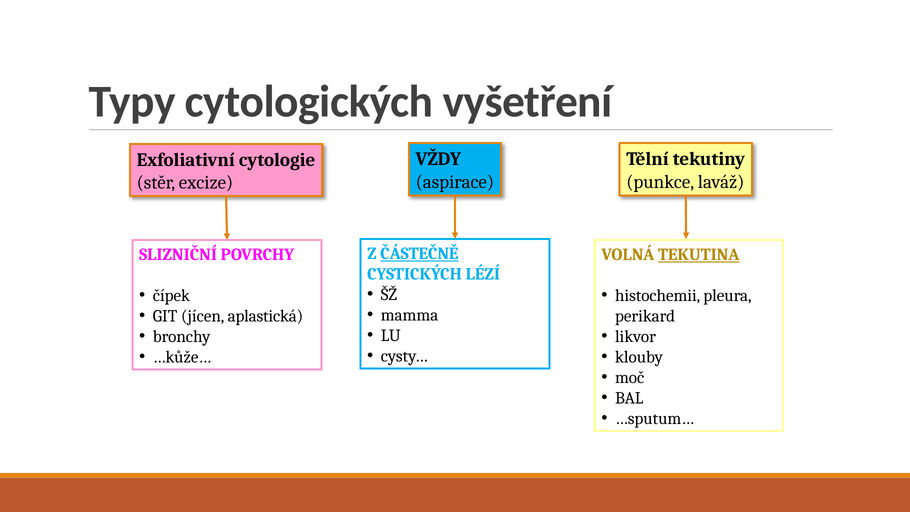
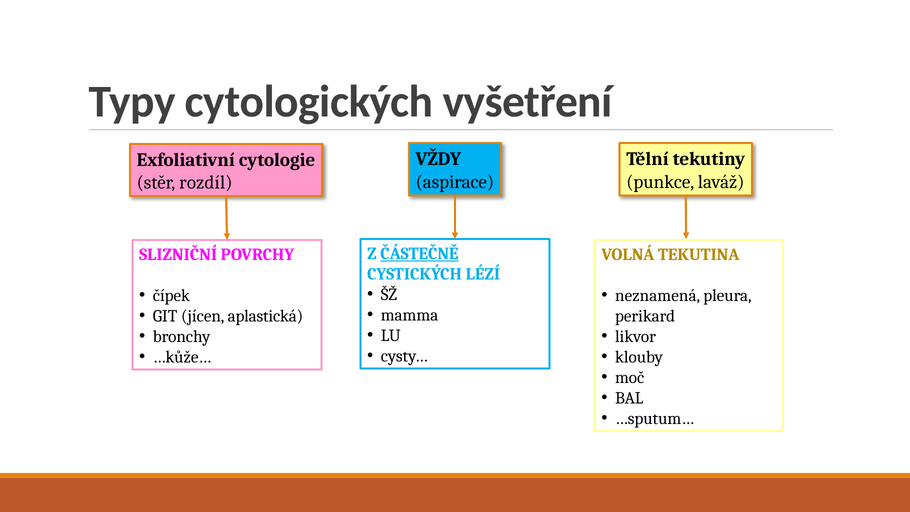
excize: excize -> rozdíl (206, 183)
TEKUTINA underline: present -> none (699, 255)
histochemii: histochemii -> neznamená (658, 296)
